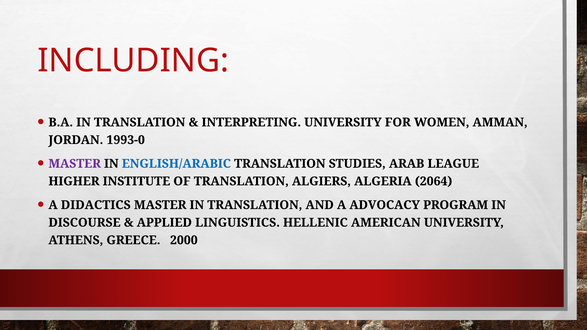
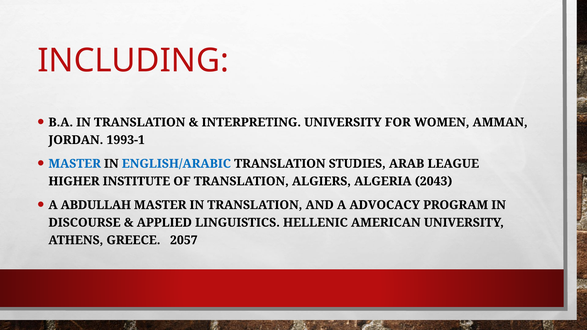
1993-0: 1993-0 -> 1993-1 (126, 140)
MASTER colour: purple -> blue (75, 164)
2064: 2064 -> 2043 (434, 181)
DIDACTICS: DIDACTICS -> ABDULLAH (96, 205)
2000: 2000 -> 2057 (184, 240)
